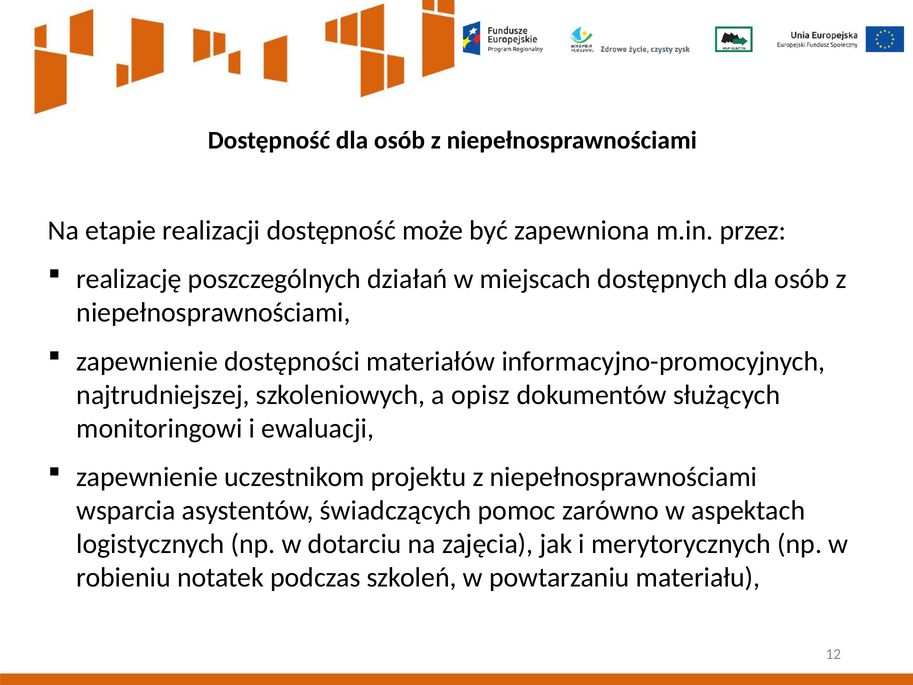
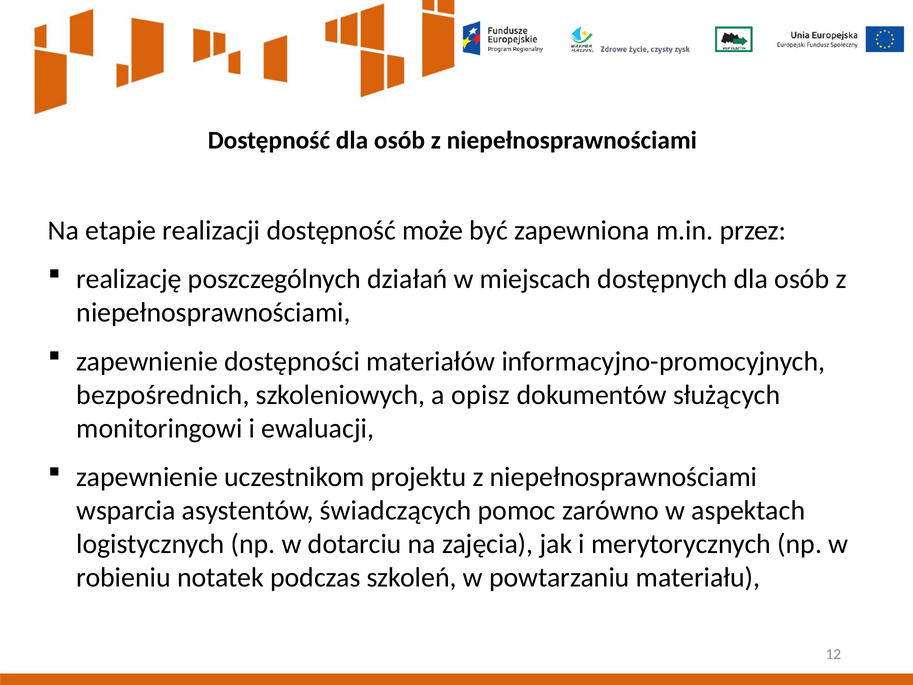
najtrudniejszej: najtrudniejszej -> bezpośrednich (163, 395)
